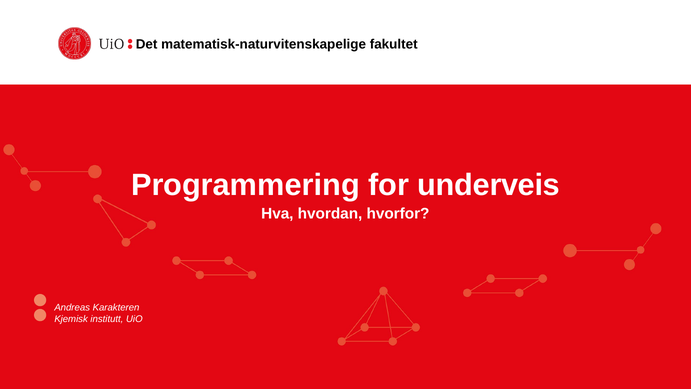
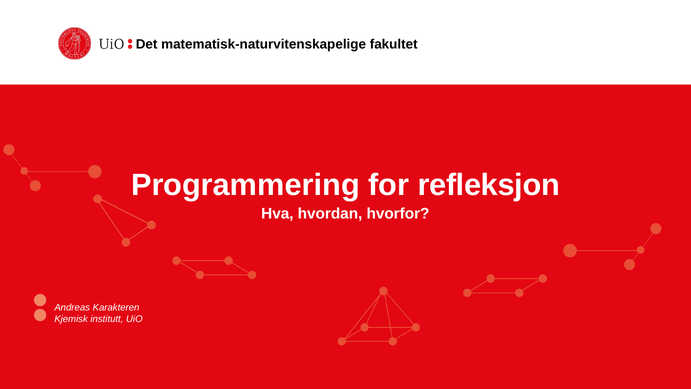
underveis: underveis -> refleksjon (489, 185)
